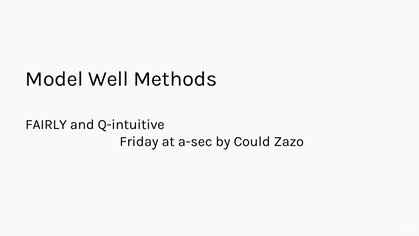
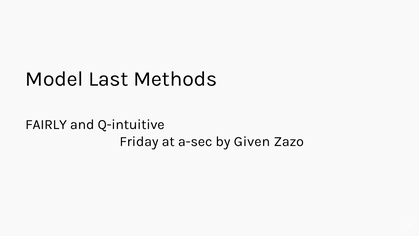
Well: Well -> Last (108, 79)
Could: Could -> Given (252, 141)
